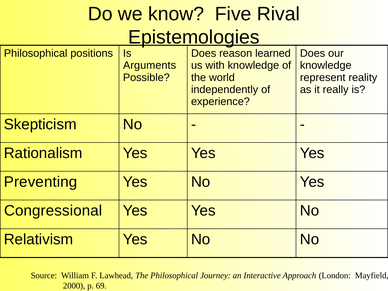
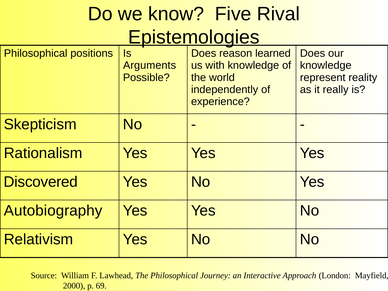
Preventing: Preventing -> Discovered (41, 182)
Congressional: Congressional -> Autobiography (53, 211)
